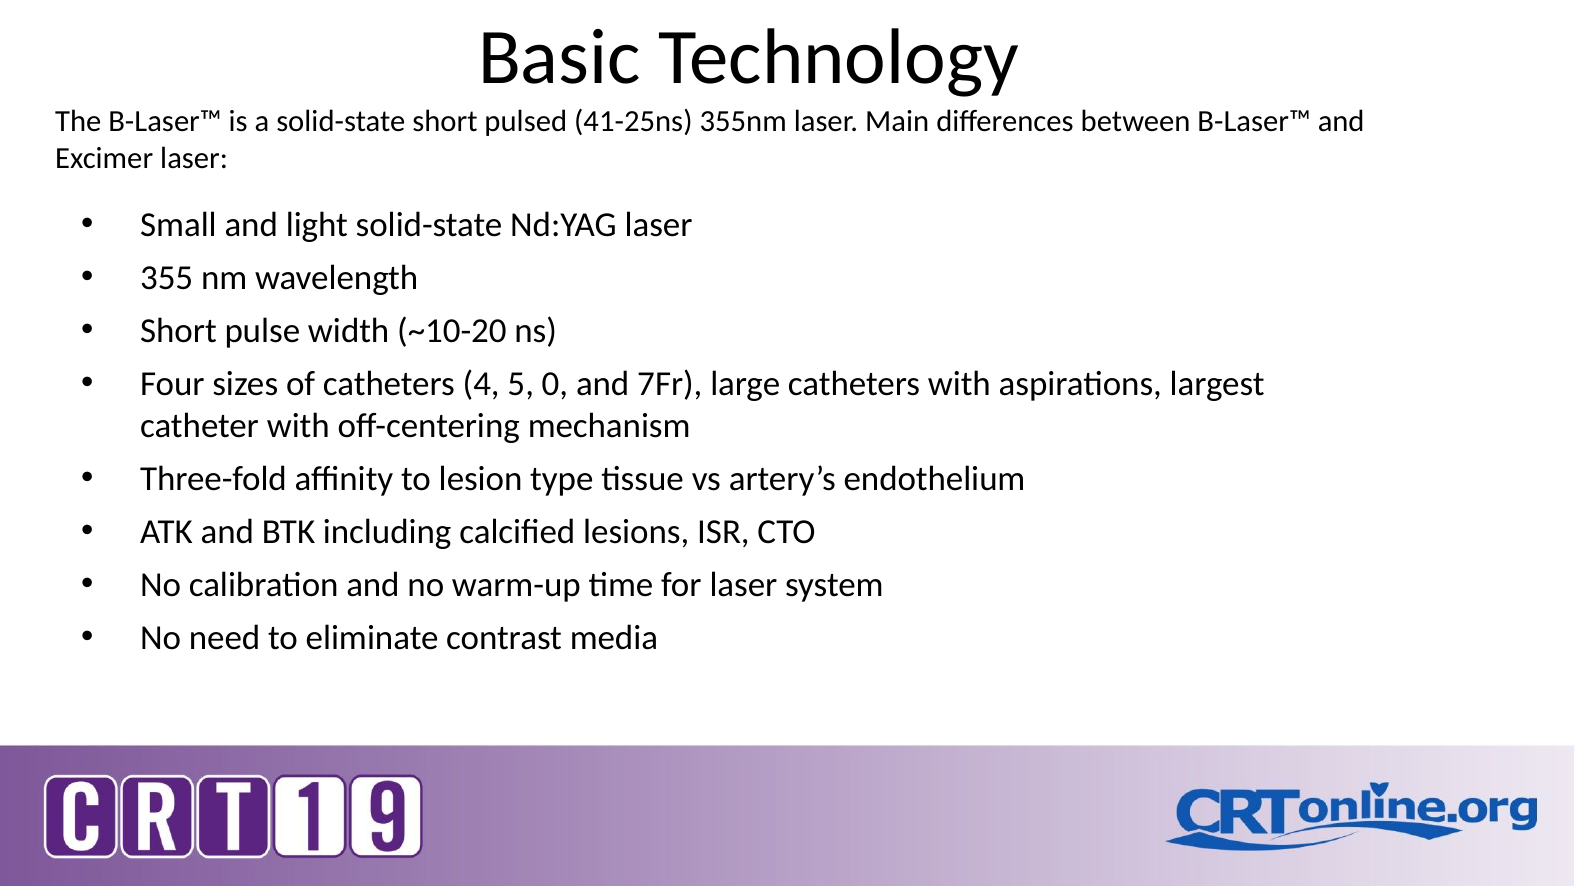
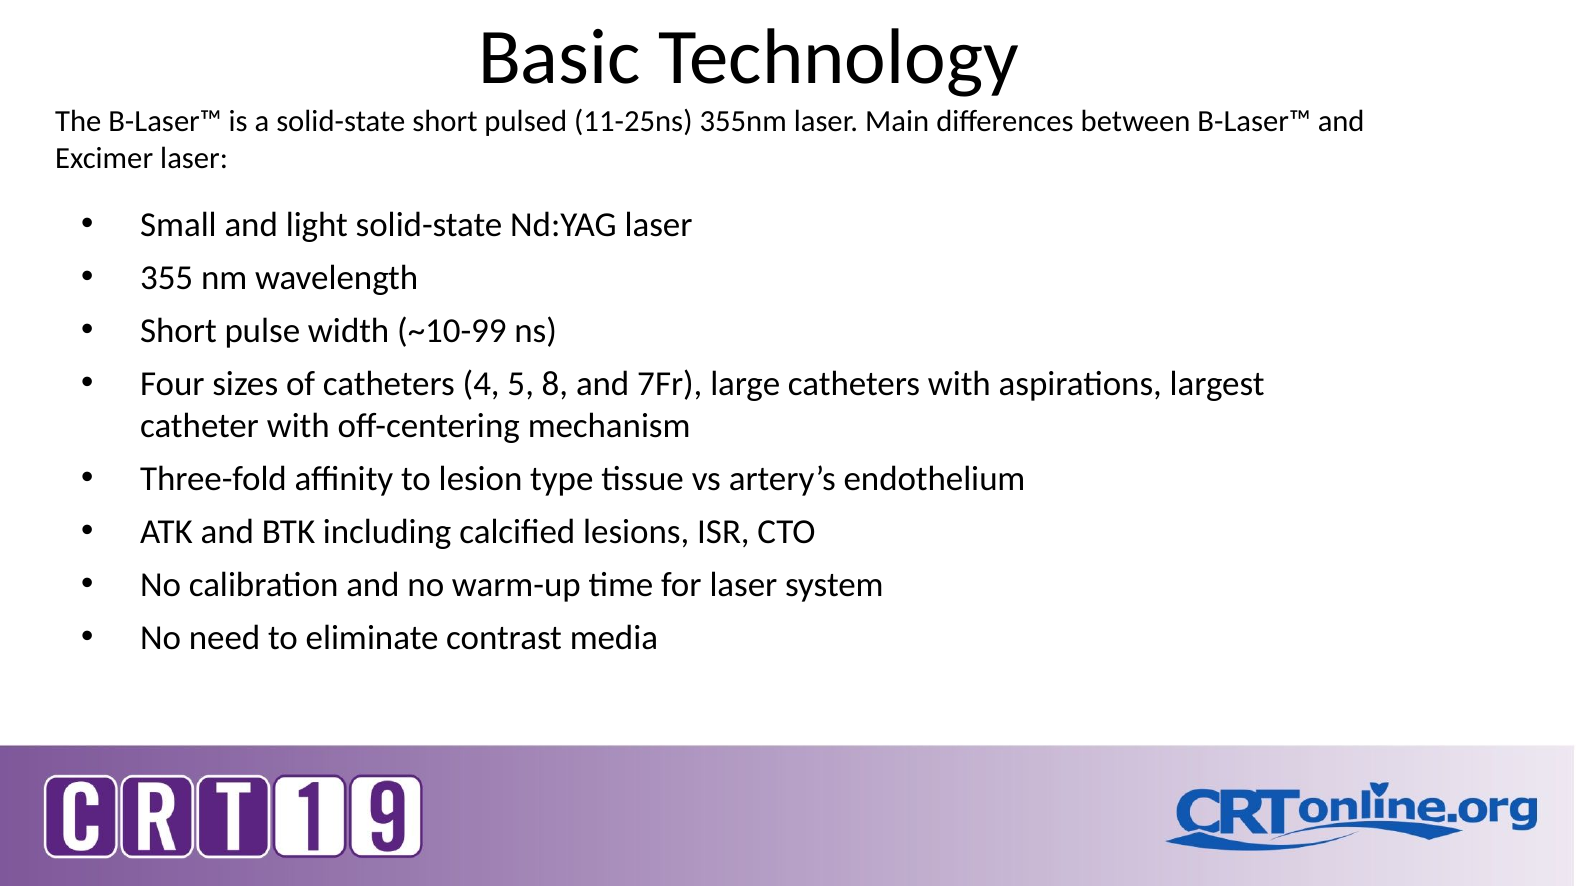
41-25ns: 41-25ns -> 11-25ns (633, 121)
~10-20: ~10-20 -> ~10-99 (452, 331)
0: 0 -> 8 (555, 384)
